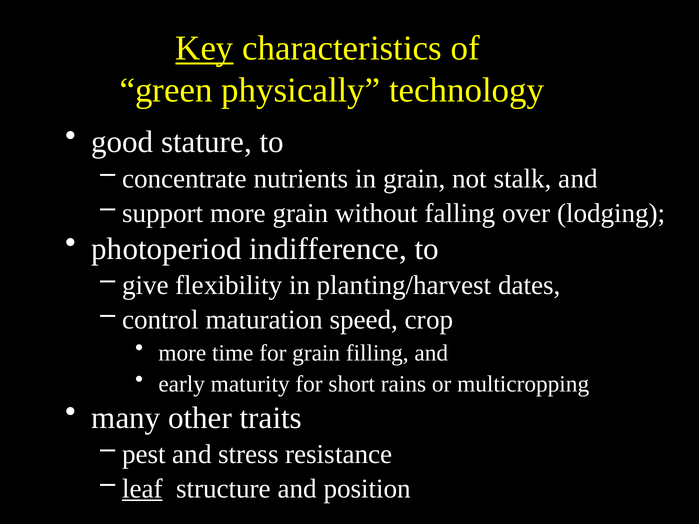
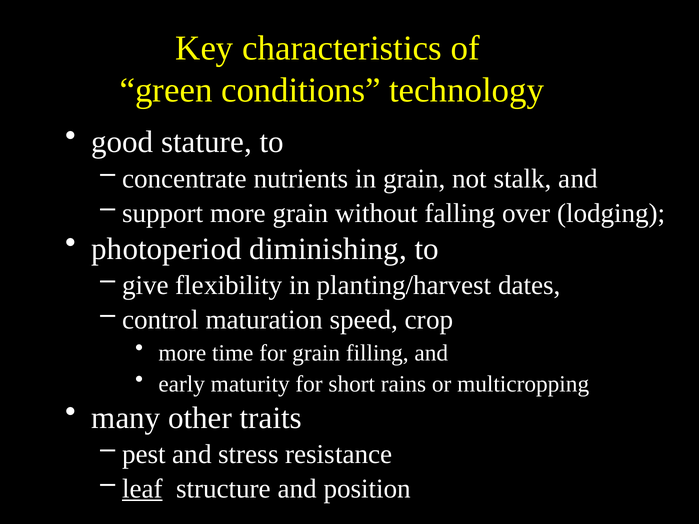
Key underline: present -> none (204, 48)
physically: physically -> conditions (301, 90)
indifference: indifference -> diminishing (328, 249)
